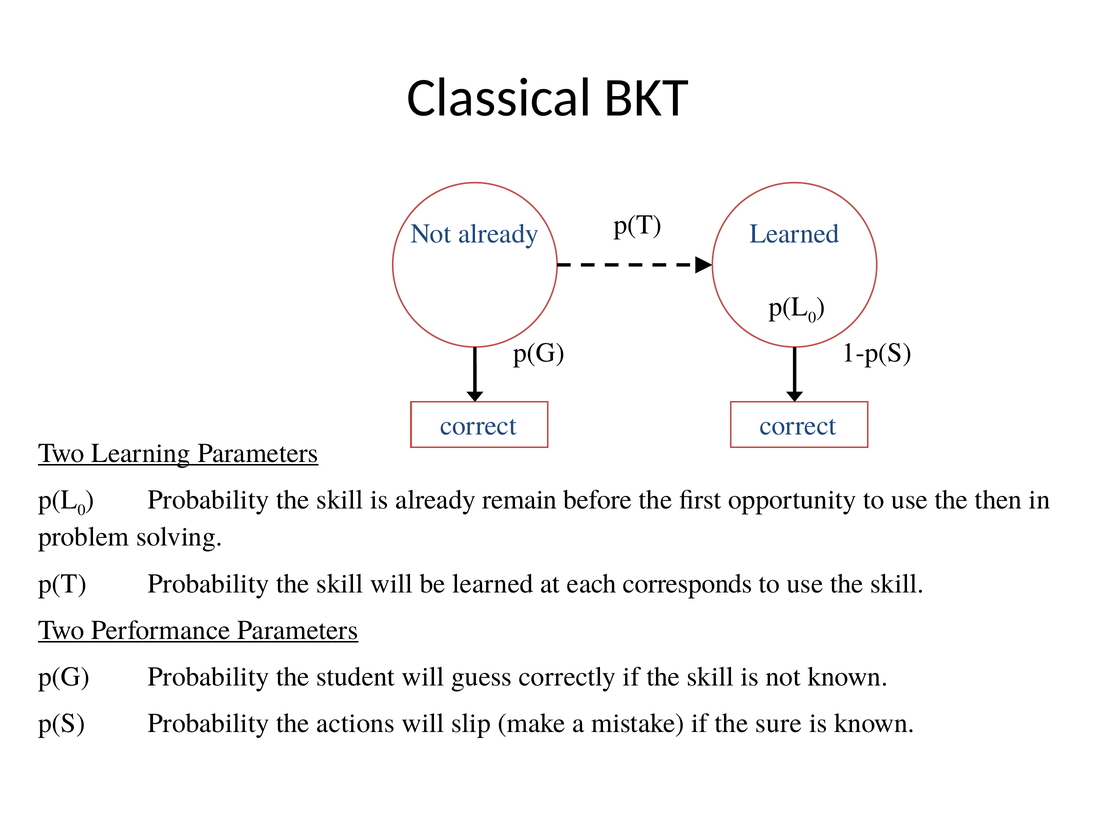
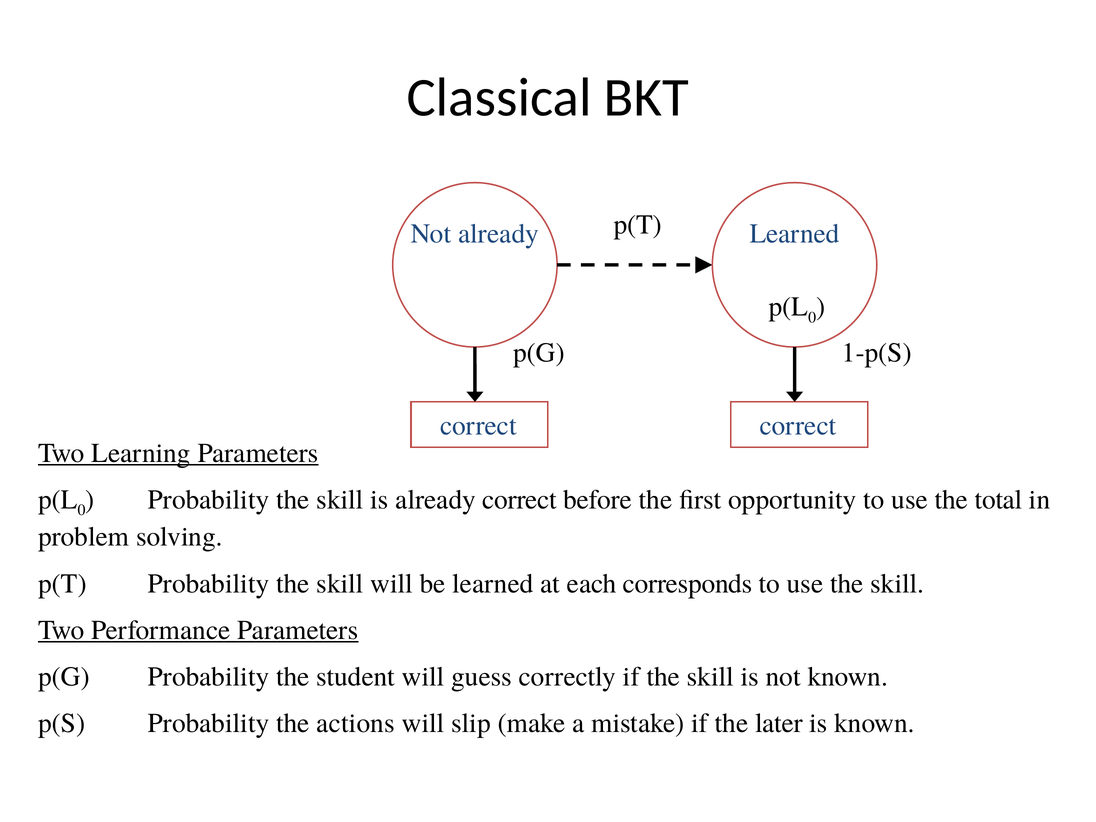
already remain: remain -> correct (520, 500)
then: then -> total (999, 500)
sure: sure -> later (779, 723)
